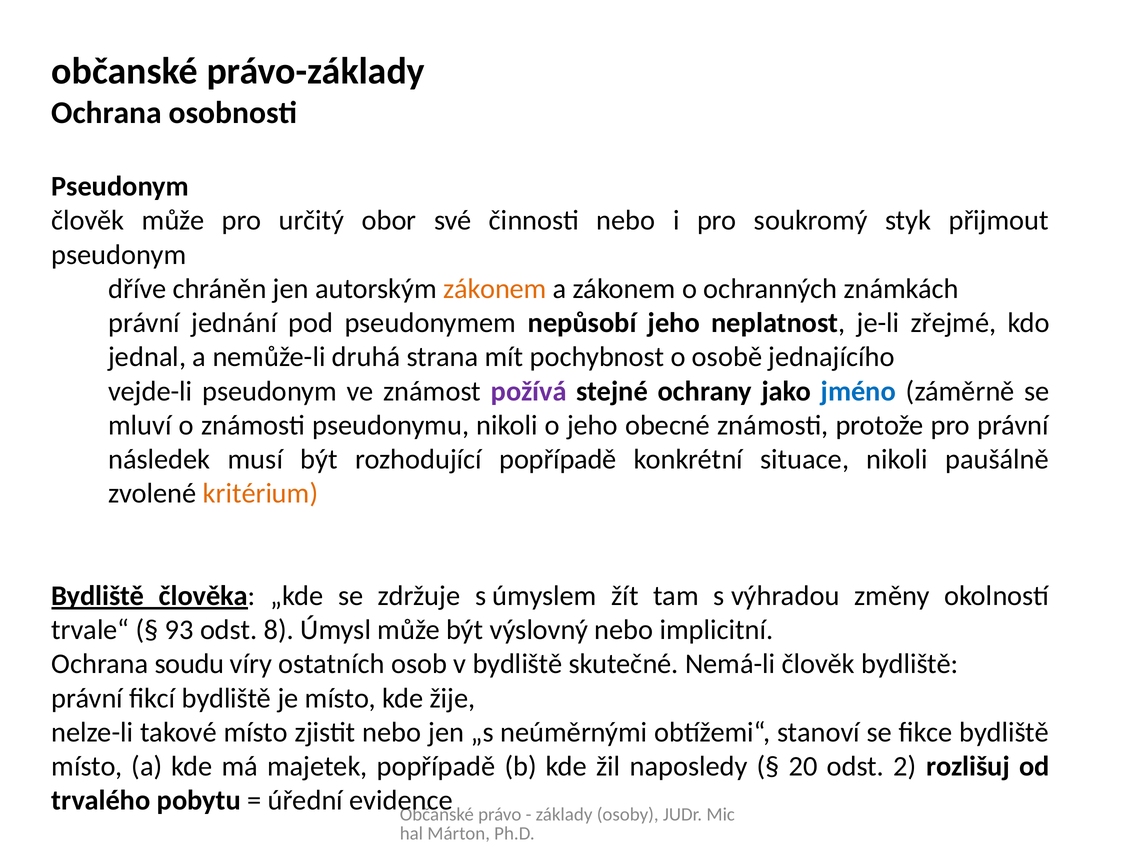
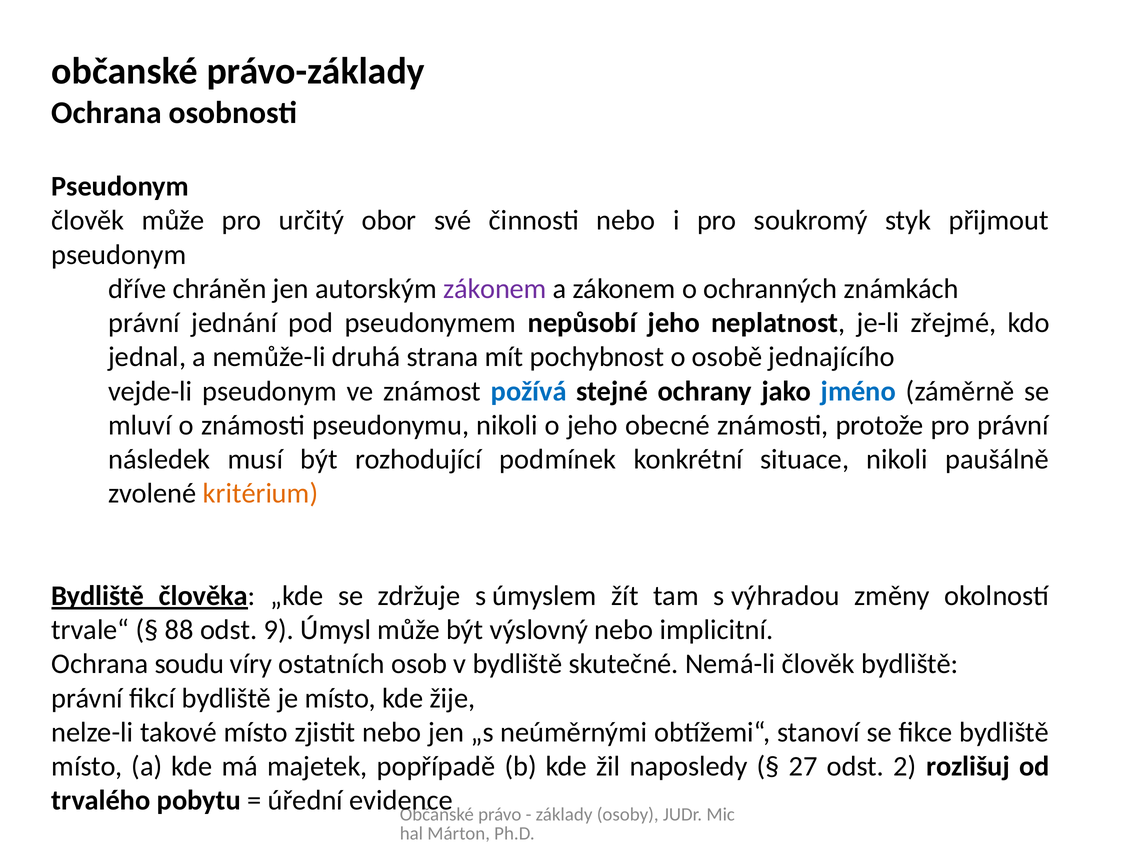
zákonem colour: orange -> purple (495, 289)
požívá colour: purple -> blue (529, 391)
rozhodující popřípadě: popřípadě -> podmínek (558, 459)
93: 93 -> 88 (179, 630)
8: 8 -> 9 (279, 630)
20: 20 -> 27 (803, 766)
